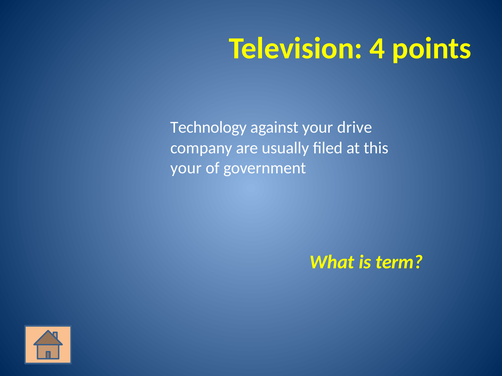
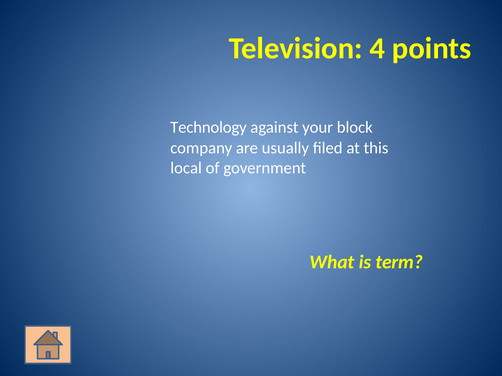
drive: drive -> block (355, 127)
your: your -> local (186, 168)
